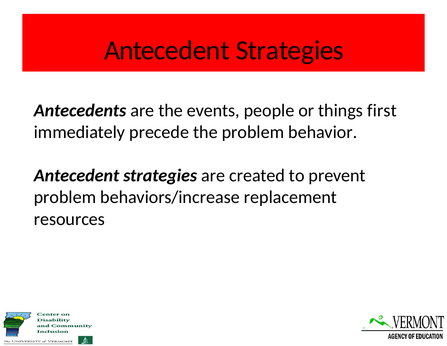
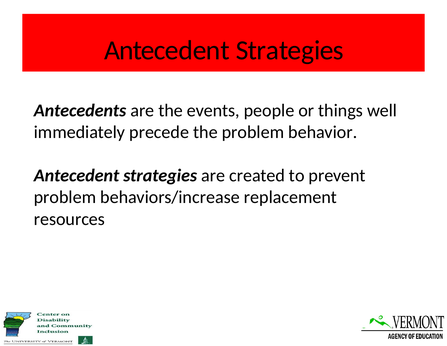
first: first -> well (382, 110)
